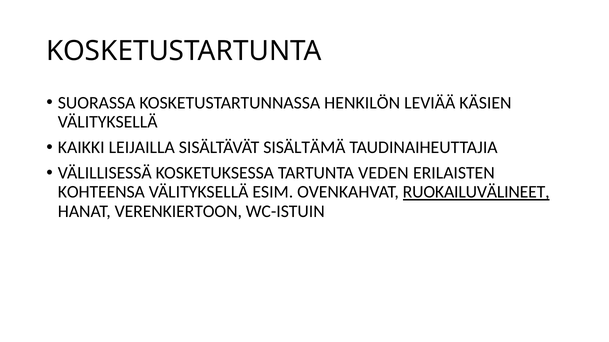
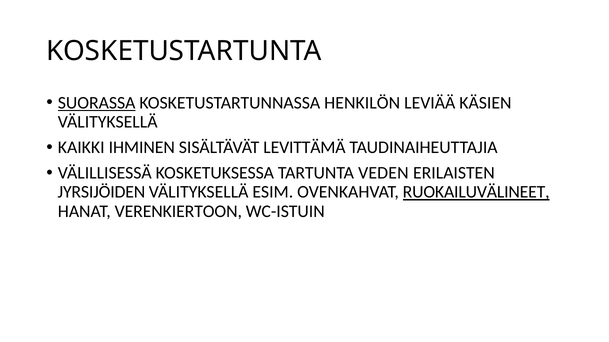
SUORASSA underline: none -> present (97, 103)
LEIJAILLA: LEIJAILLA -> IHMINEN (142, 148)
SISÄLTÄMÄ: SISÄLTÄMÄ -> LEVITTÄMÄ (304, 148)
KOHTEENSA: KOHTEENSA -> JYRSIJÖIDEN (101, 192)
